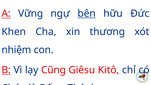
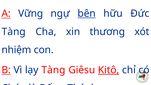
Khen: Khen -> Tàng (14, 32)
lạy Cũng: Cũng -> Tàng (53, 70)
Kitô underline: none -> present (109, 70)
